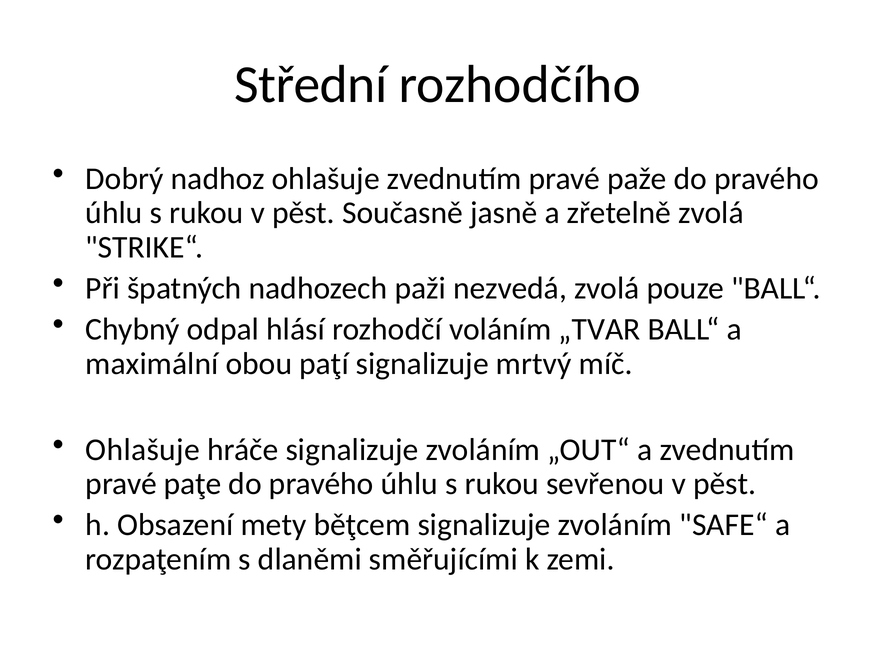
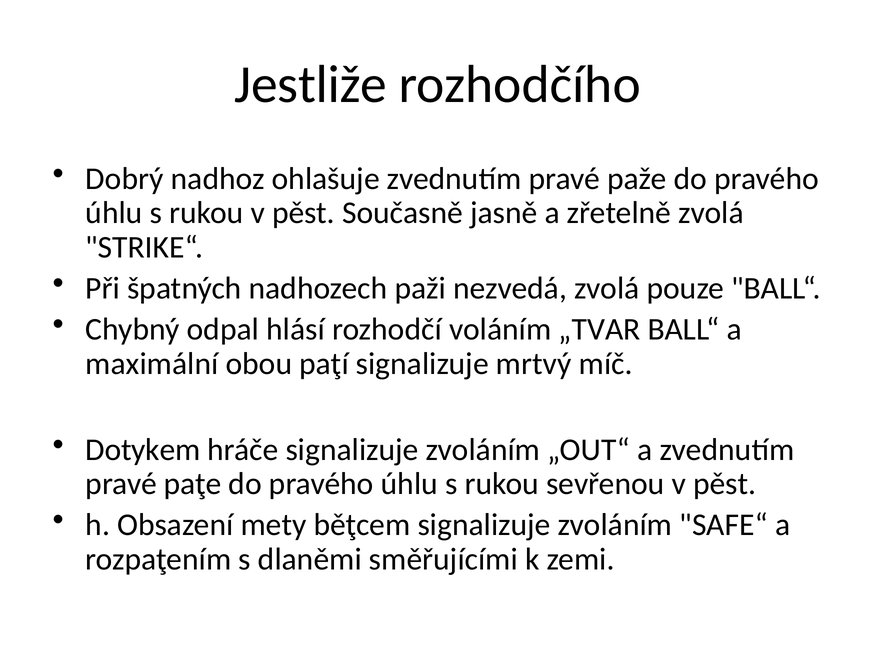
Střední: Střední -> Jestliže (311, 85)
Ohlašuje: Ohlašuje -> Dotykem (143, 450)
